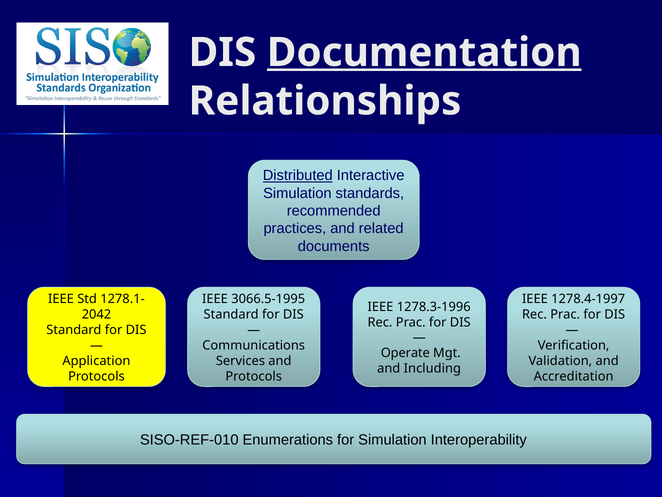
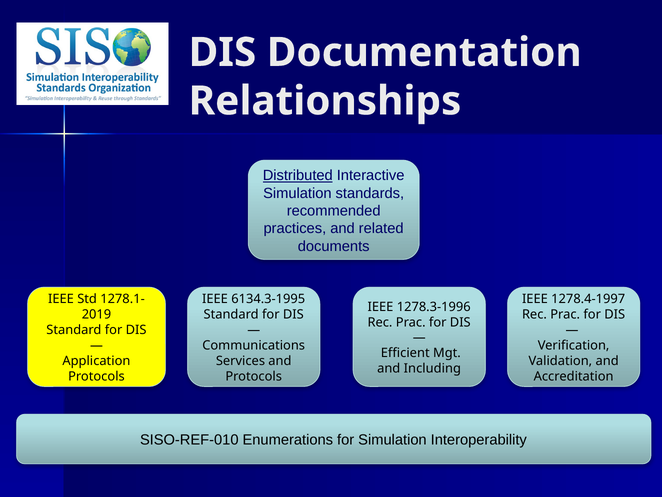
Documentation underline: present -> none (424, 52)
3066.5-1995: 3066.5-1995 -> 6134.3-1995 (268, 299)
2042: 2042 -> 2019 (96, 314)
Operate: Operate -> Efficient (405, 353)
